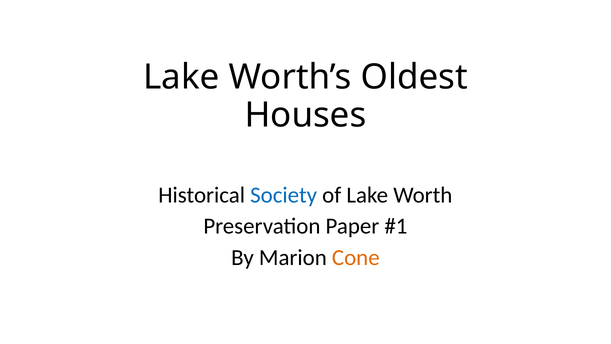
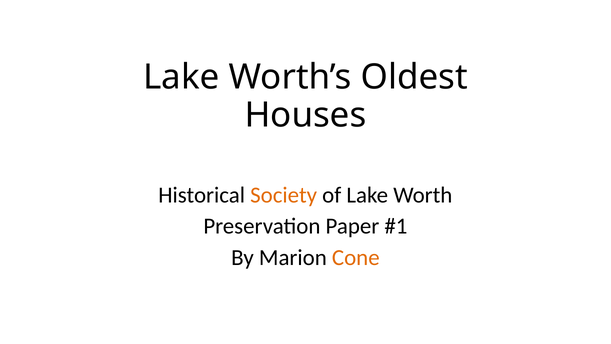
Society colour: blue -> orange (284, 195)
